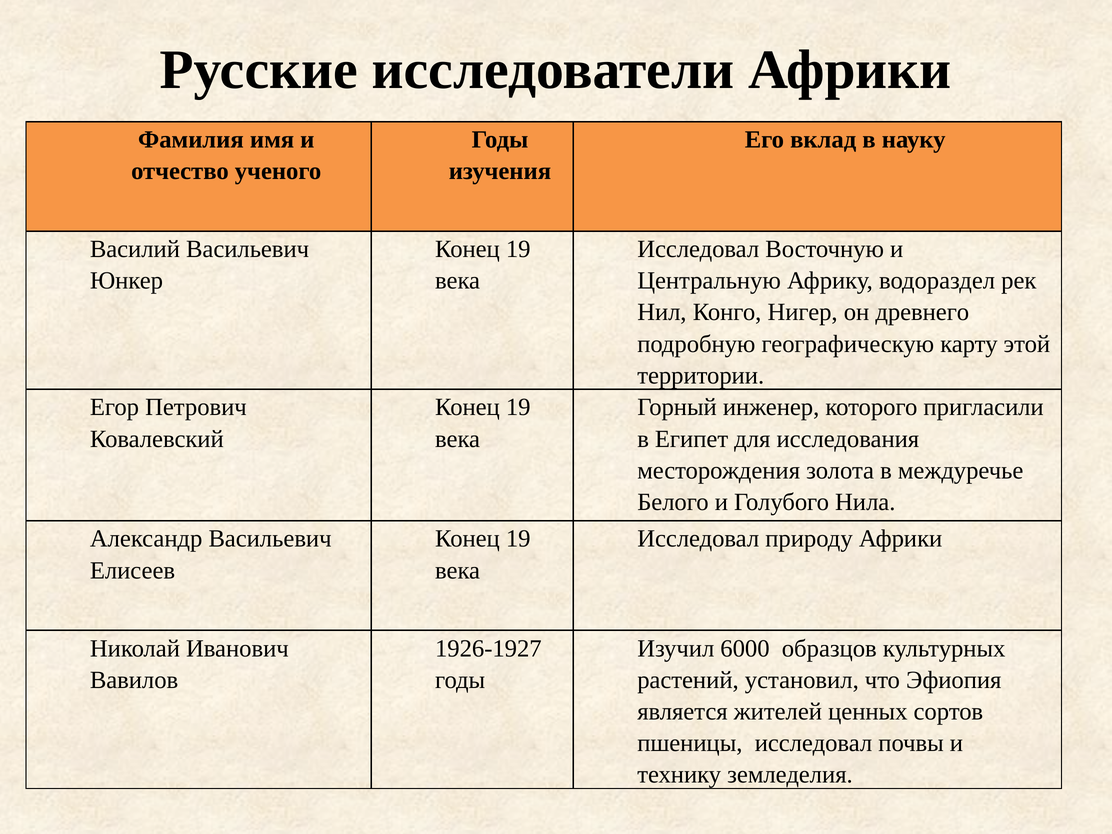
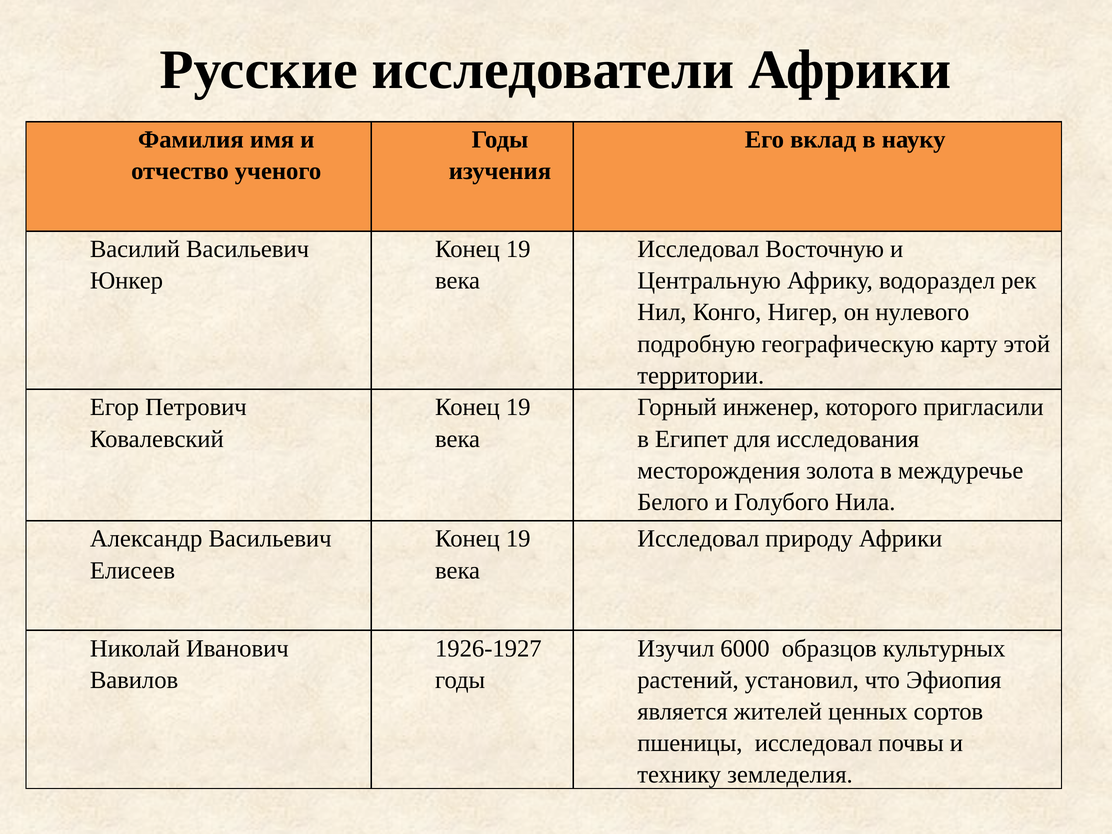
древнего: древнего -> нулевого (922, 312)
